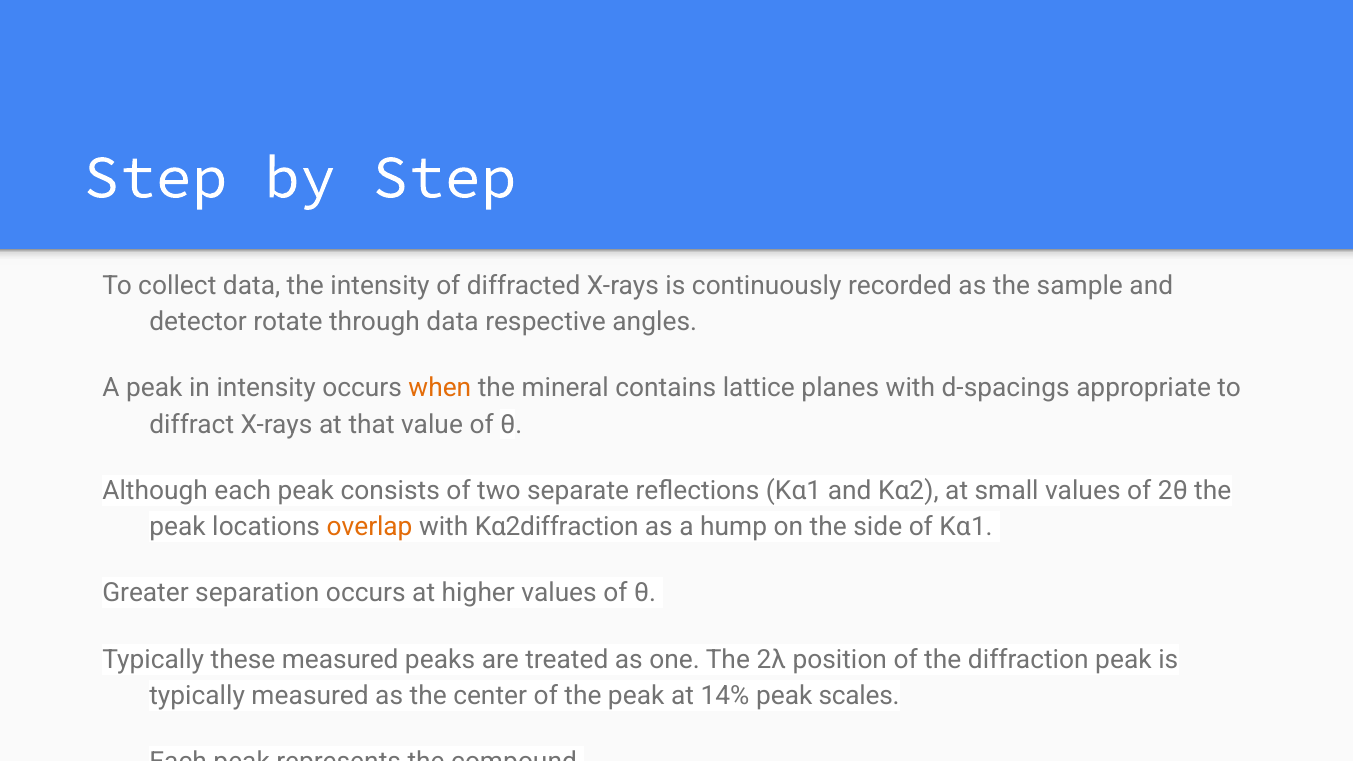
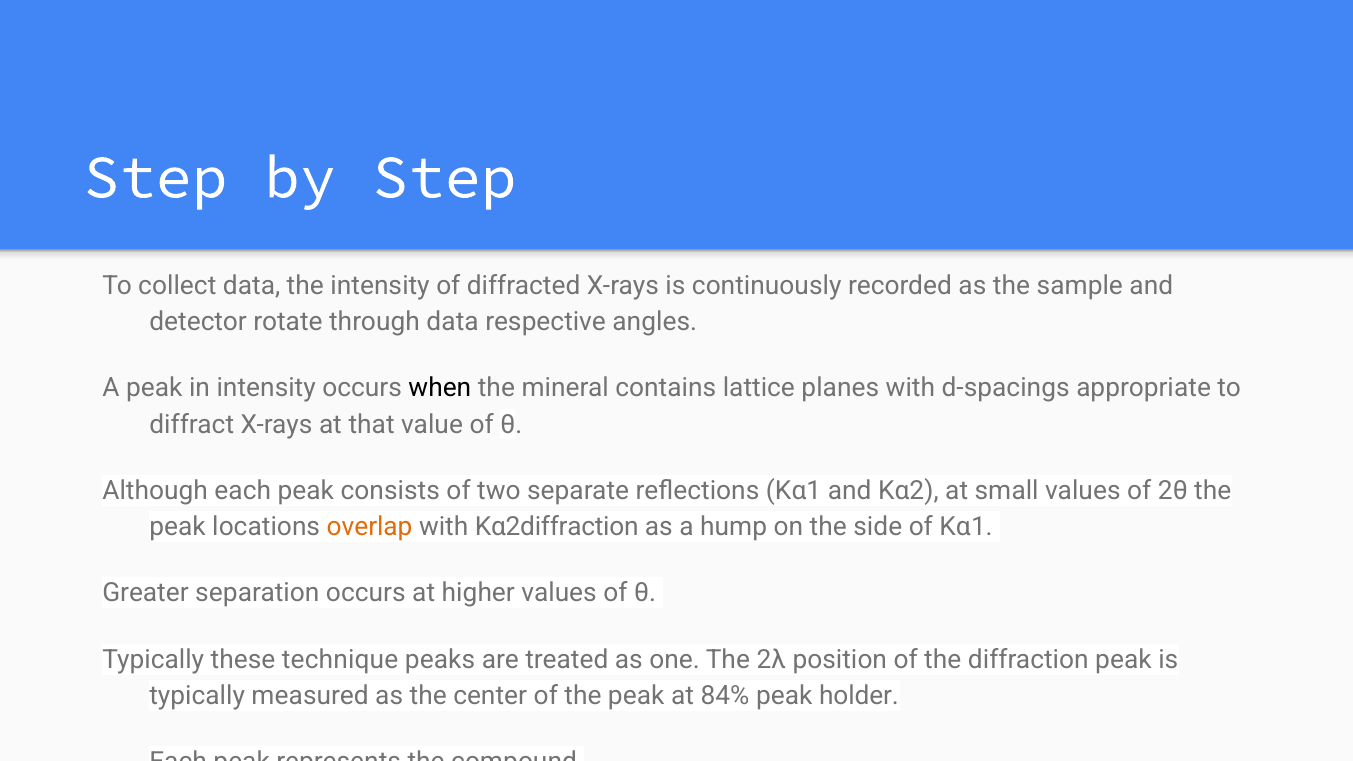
when colour: orange -> black (440, 388)
these measured: measured -> technique (340, 660)
14%: 14% -> 84% (725, 696)
scales: scales -> holder (859, 696)
